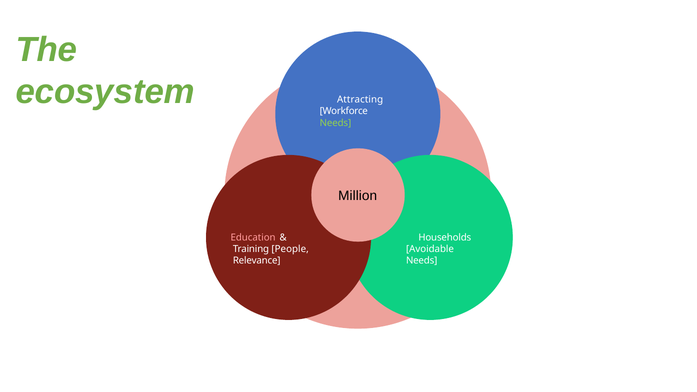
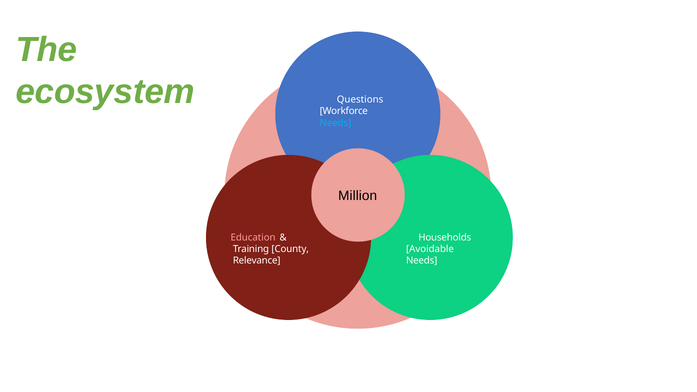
Attracting: Attracting -> Questions (360, 100)
Needs colour: light green -> light blue (335, 123)
People: People -> County (290, 249)
